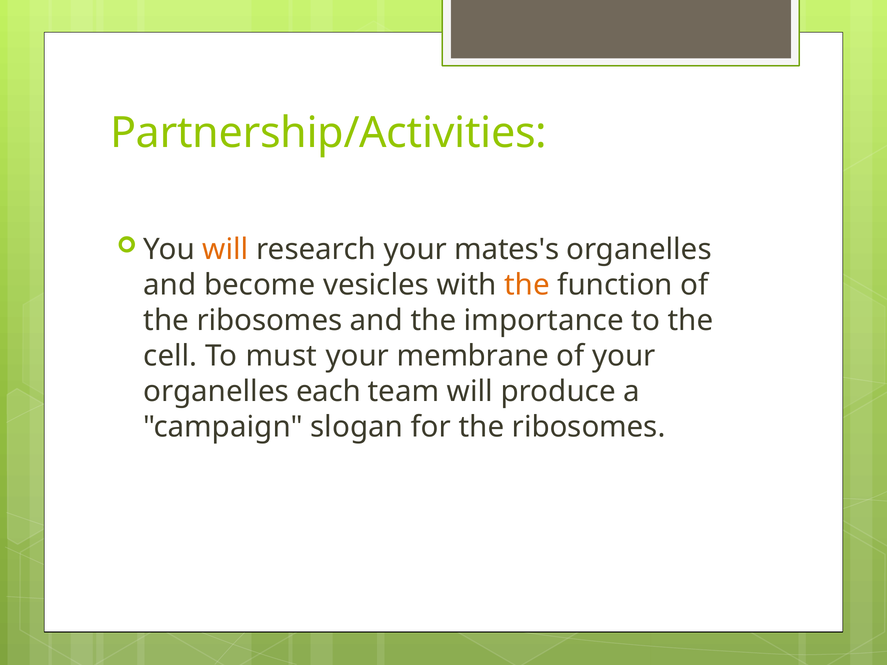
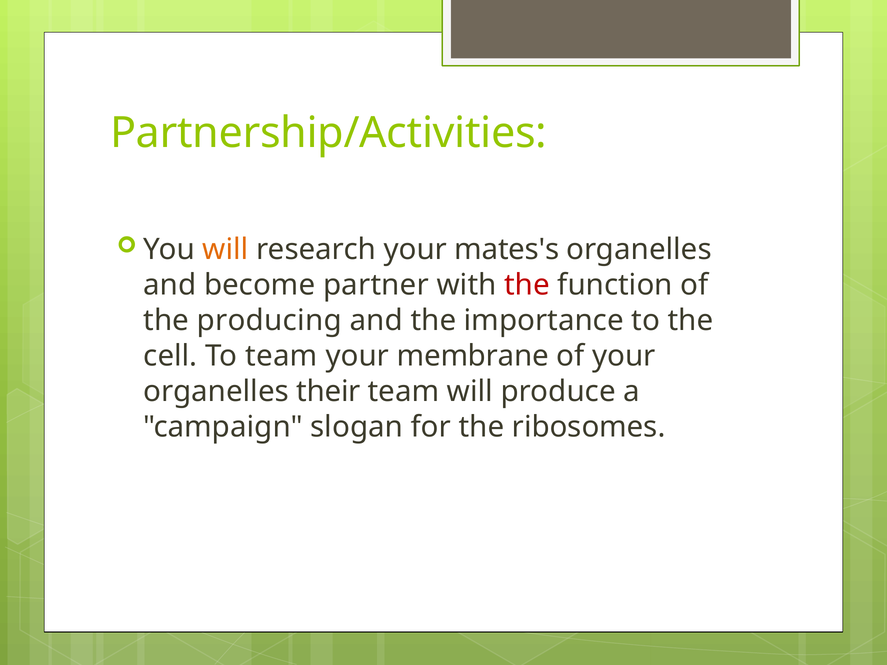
vesicles: vesicles -> partner (376, 285)
the colour: orange -> red (527, 285)
ribosomes: ribosomes -> producing (269, 321)
To must: must -> team (281, 356)
each: each -> their (328, 392)
